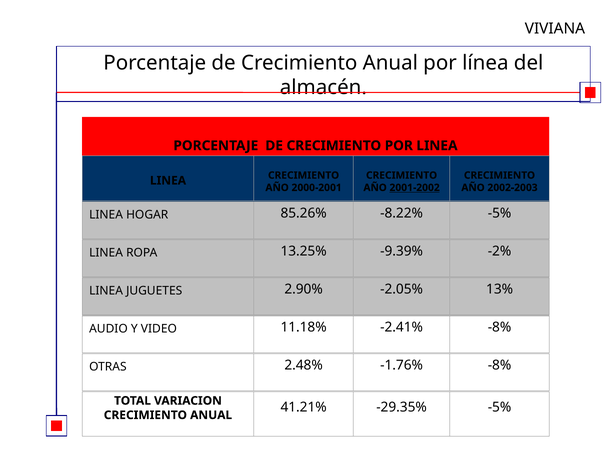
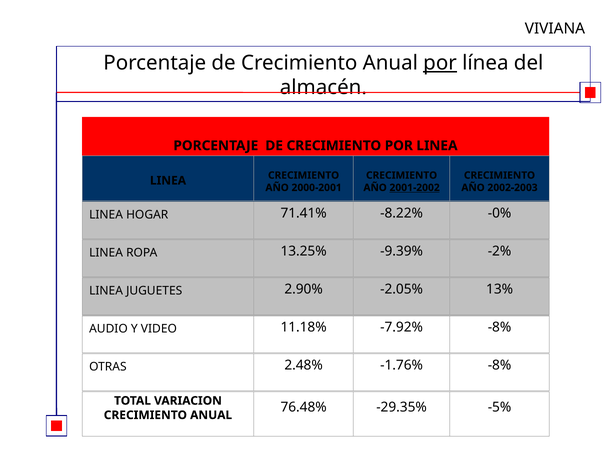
por underline: none -> present (440, 63)
85.26%: 85.26% -> 71.41% (304, 213)
-8.22% -5%: -5% -> -0% (500, 213)
-2.41%: -2.41% -> -7.92% (402, 327)
41.21%: 41.21% -> 76.48% (304, 407)
